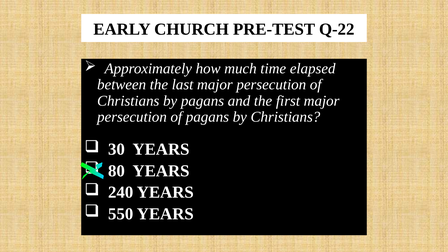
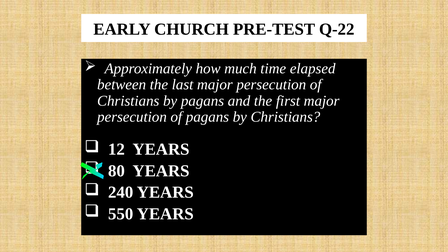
30: 30 -> 12 (116, 149)
